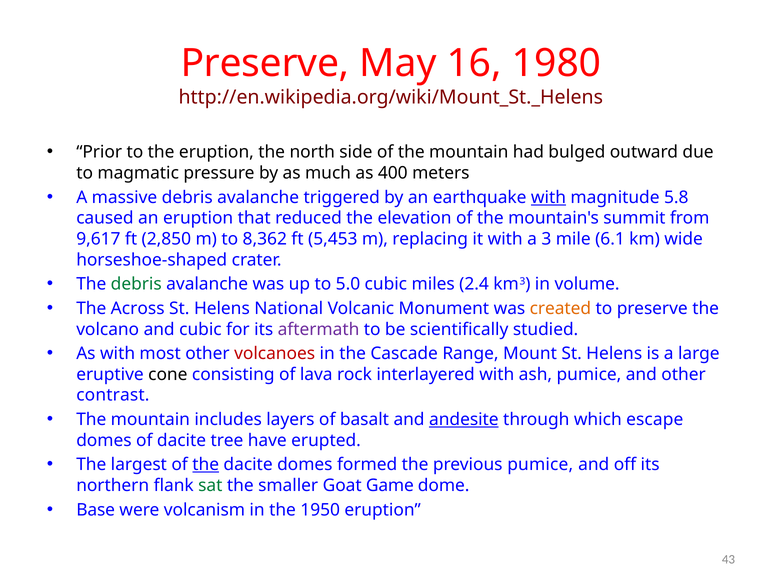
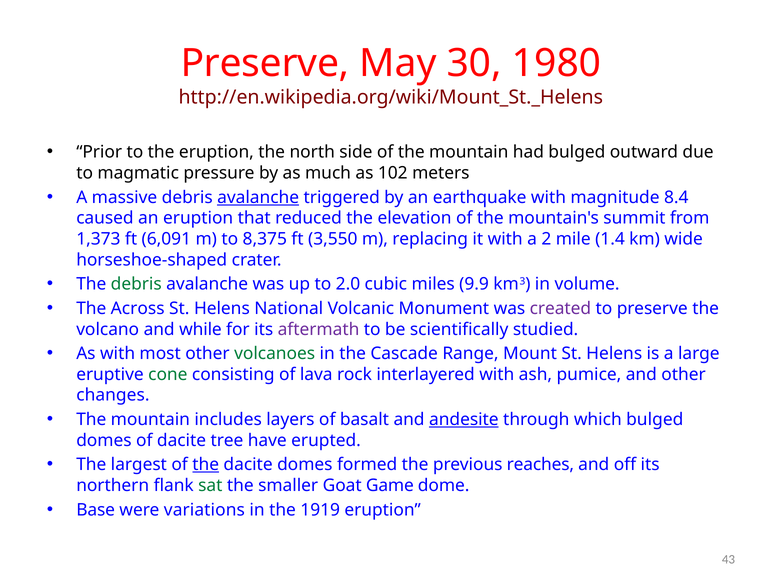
16: 16 -> 30 (474, 63)
400: 400 -> 102 (393, 173)
avalanche underline: none -> present (258, 198)
with underline: present -> none (548, 198)
5.8: 5.8 -> 8.4 (676, 198)
9,617: 9,617 -> 1,373 (98, 239)
2,850: 2,850 -> 6,091 (166, 239)
8,362: 8,362 -> 8,375 (265, 239)
5,453: 5,453 -> 3,550 (333, 239)
3: 3 -> 2 (546, 239)
6.1: 6.1 -> 1.4 (610, 239)
5.0: 5.0 -> 2.0 (348, 284)
2.4: 2.4 -> 9.9 (474, 284)
created colour: orange -> purple (560, 309)
and cubic: cubic -> while (201, 330)
volcanoes colour: red -> green (275, 354)
cone colour: black -> green (168, 375)
contrast: contrast -> changes (113, 396)
which escape: escape -> bulged (655, 420)
previous pumice: pumice -> reaches (540, 465)
volcanism: volcanism -> variations (204, 510)
1950: 1950 -> 1919 (320, 510)
